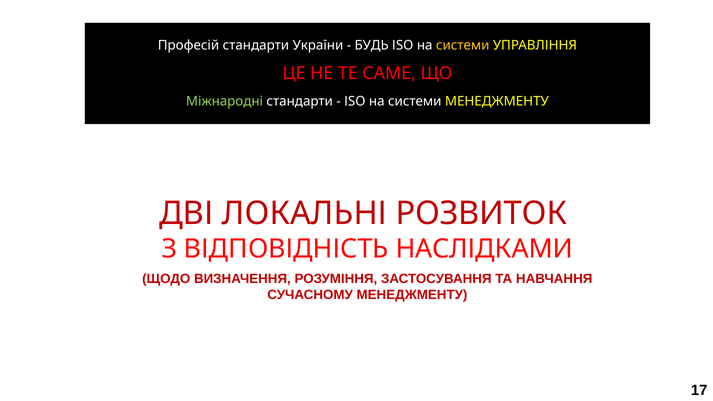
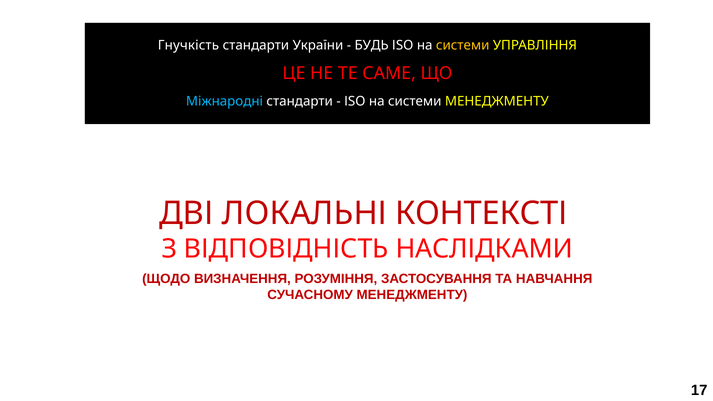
Професій: Професій -> Гнучкість (188, 45)
Міжнародні colour: light green -> light blue (224, 102)
РОЗВИТОК: РОЗВИТОК -> КОНТЕКСТІ (481, 213)
